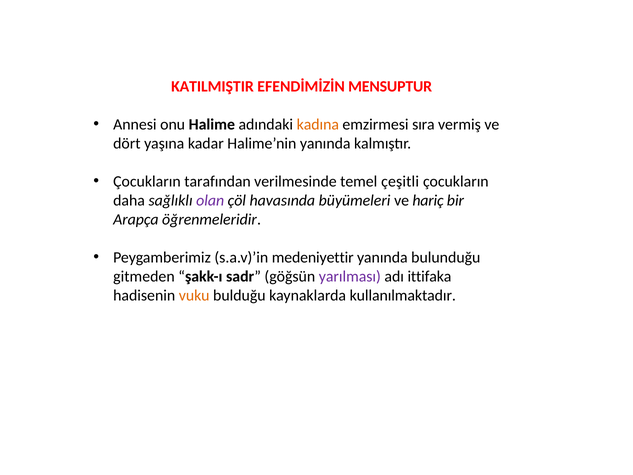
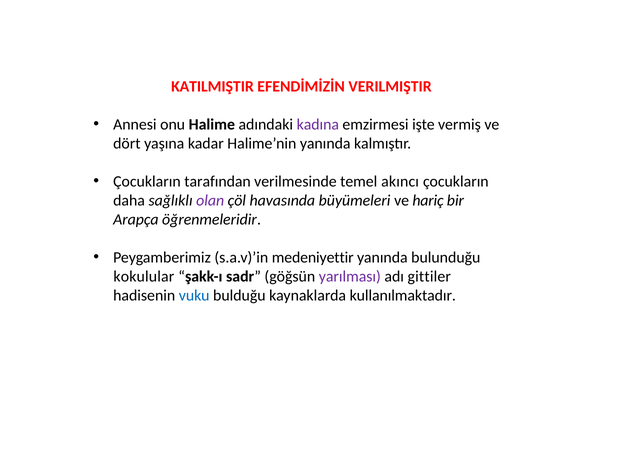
MENSUPTUR: MENSUPTUR -> VERILMIŞTIR (390, 87)
kadına colour: orange -> purple (318, 125)
sıra: sıra -> işte (423, 125)
çeşitli: çeşitli -> akıncı (400, 182)
gitmeden: gitmeden -> kokulular (144, 276)
ittifaka: ittifaka -> gittiler (429, 276)
vuku colour: orange -> blue (194, 295)
